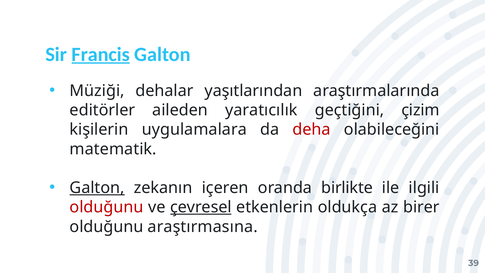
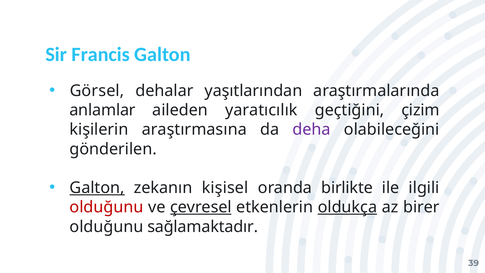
Francis underline: present -> none (101, 54)
Müziği: Müziği -> Görsel (97, 91)
editörler: editörler -> anlamlar (102, 110)
uygulamalara: uygulamalara -> araştırmasına (194, 130)
deha colour: red -> purple (312, 130)
matematik: matematik -> gönderilen (113, 149)
içeren: içeren -> kişisel (225, 188)
oldukça underline: none -> present (347, 207)
araştırmasına: araştırmasına -> sağlamaktadır (203, 227)
